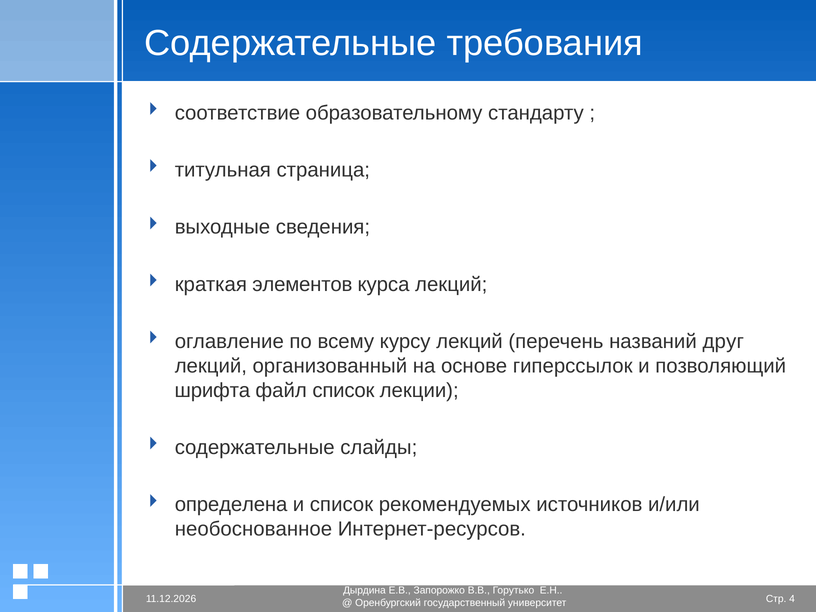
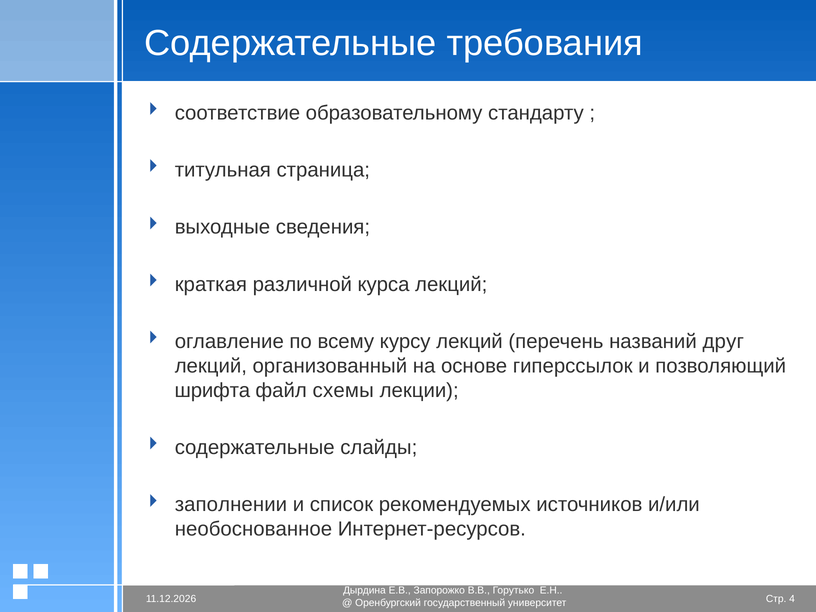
элементов: элементов -> различной (302, 284)
файл список: список -> схемы (343, 390)
определена: определена -> заполнении (231, 505)
